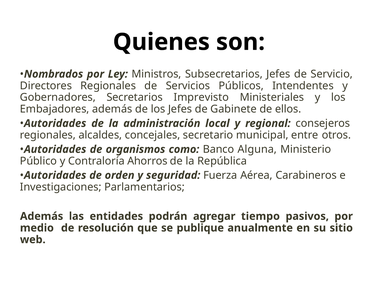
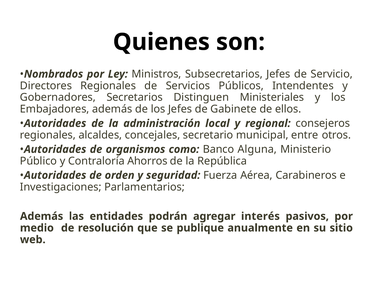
Imprevisto: Imprevisto -> Distinguen (201, 97)
tiempo: tiempo -> interés (260, 216)
